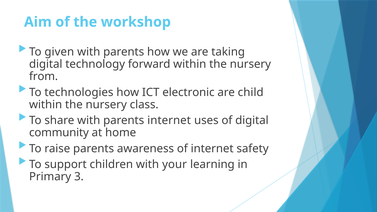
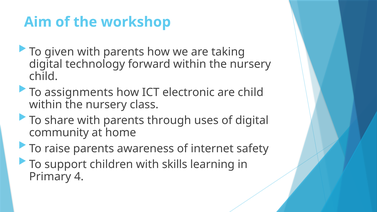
from: from -> child (43, 76)
technologies: technologies -> assignments (79, 92)
parents internet: internet -> through (169, 120)
your: your -> skills (175, 164)
3: 3 -> 4 (79, 177)
